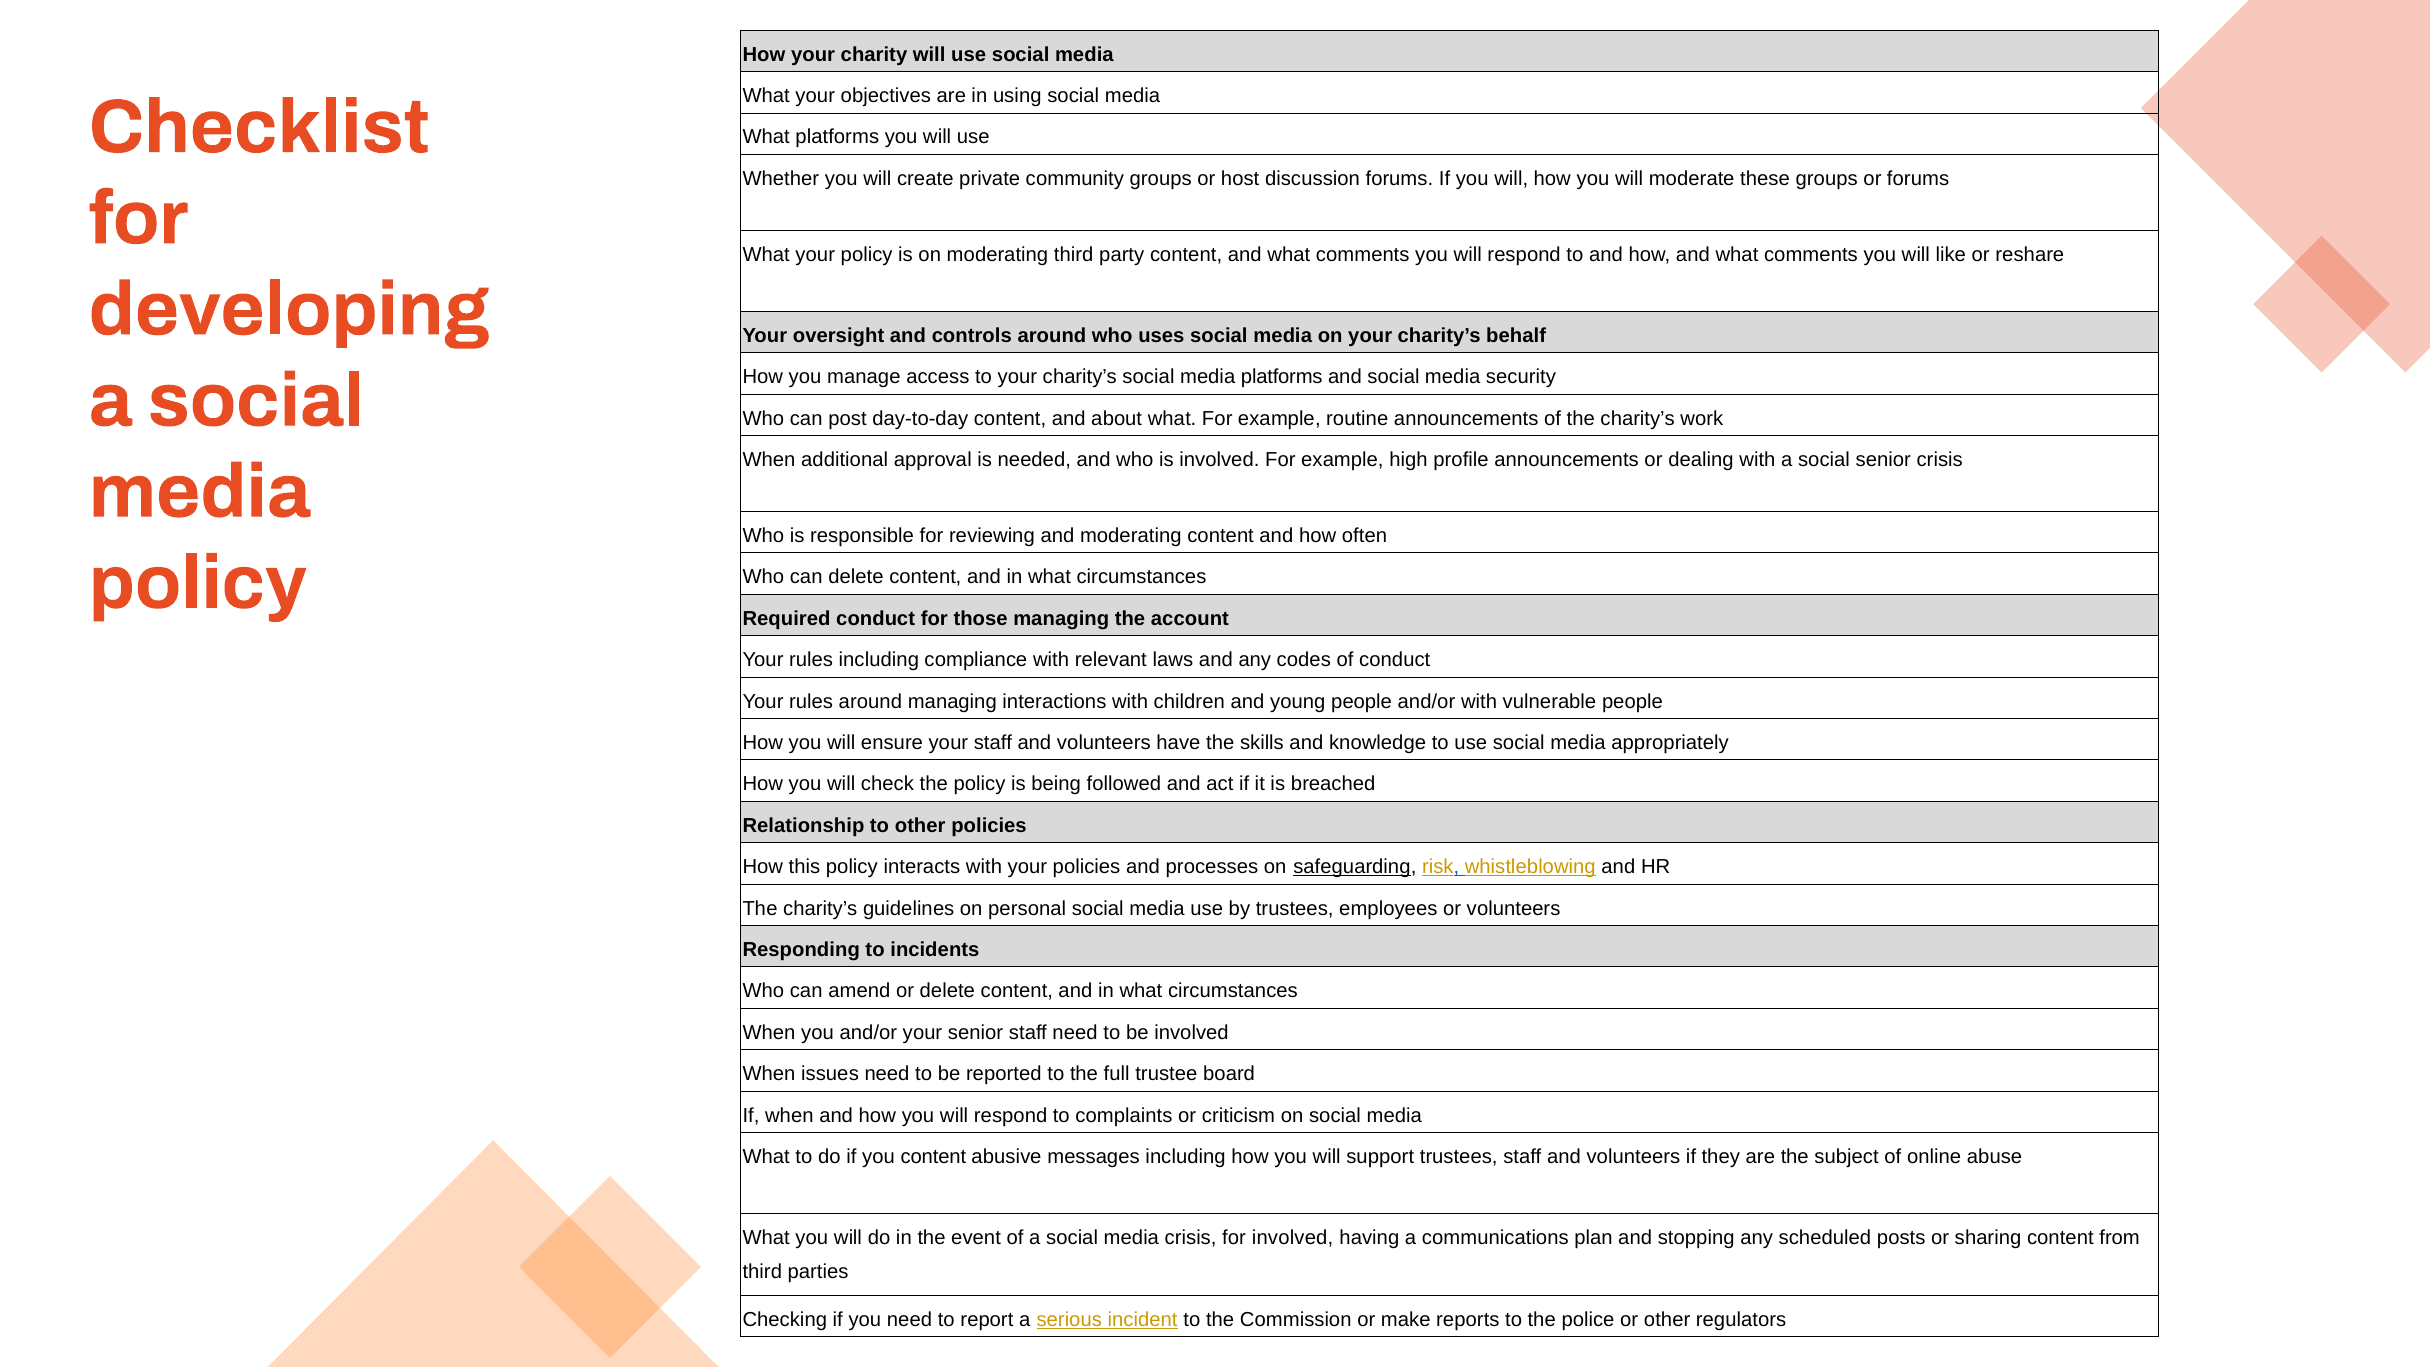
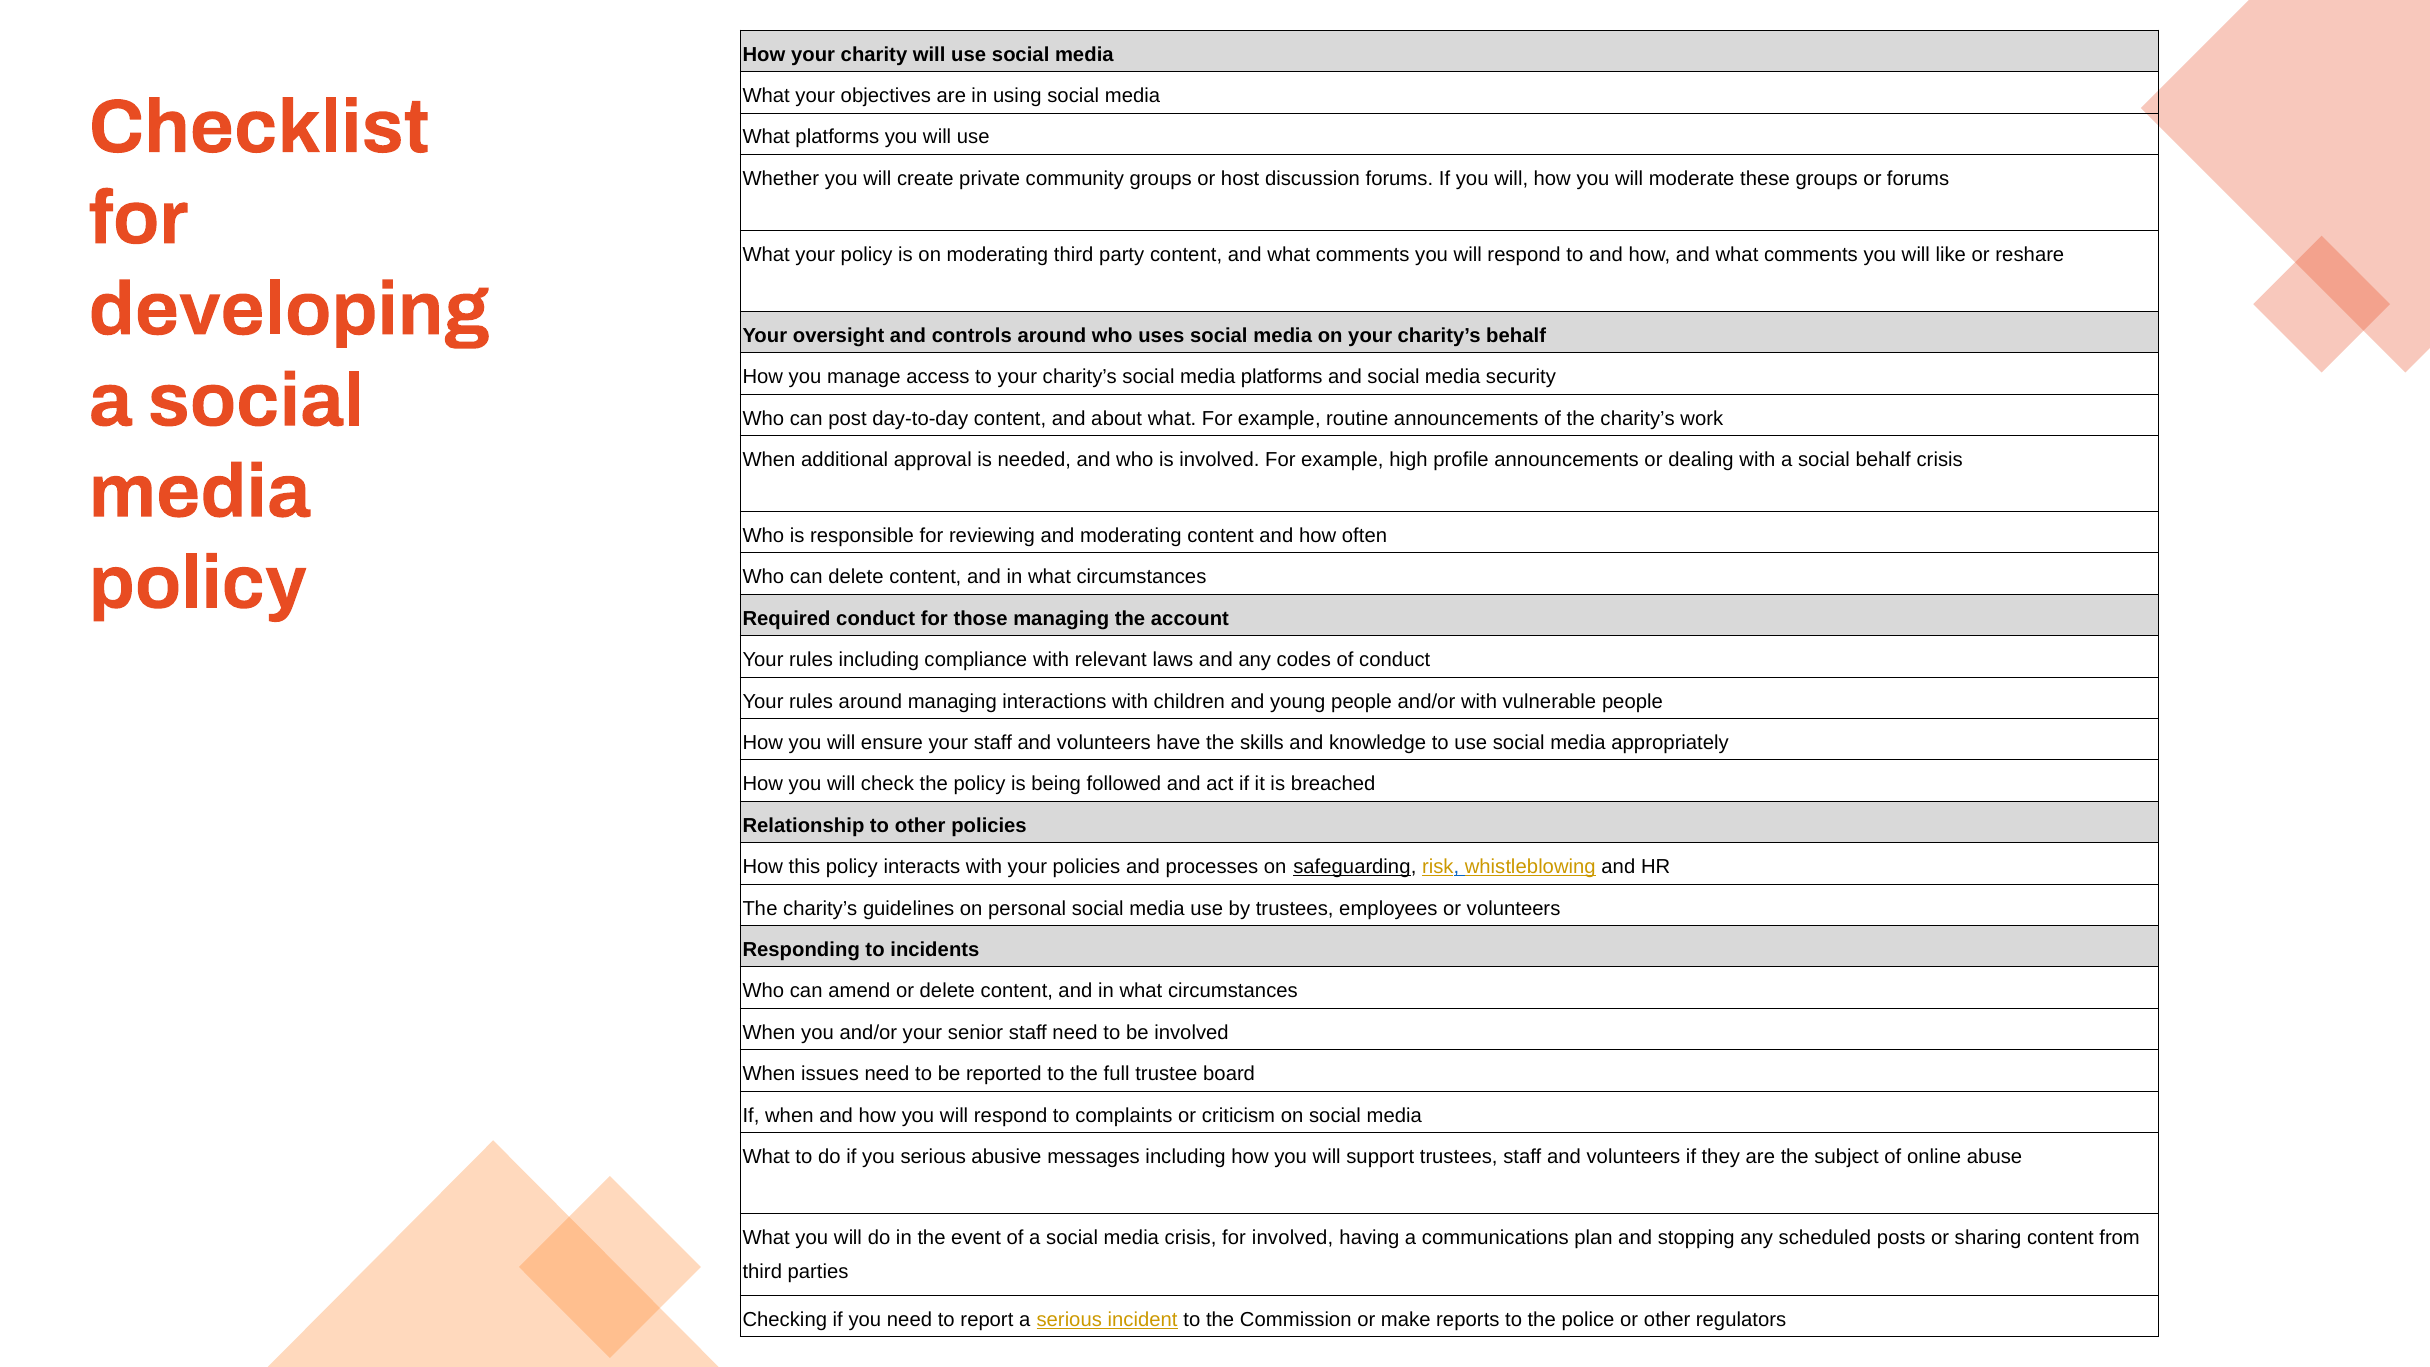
social senior: senior -> behalf (1883, 460)
you content: content -> serious (933, 1157)
